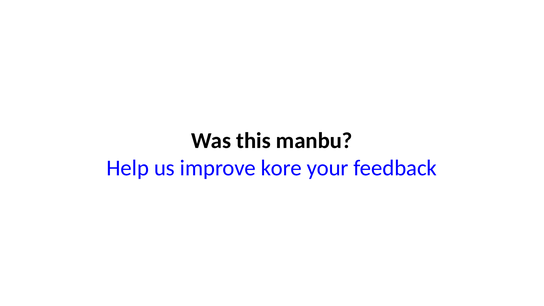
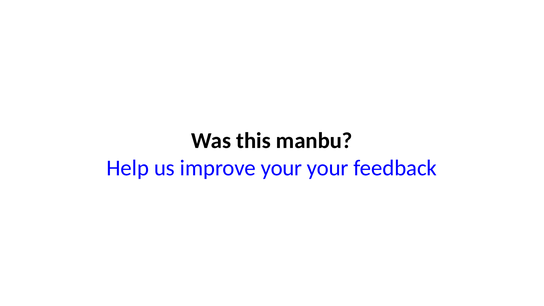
improve kore: kore -> your (281, 168)
